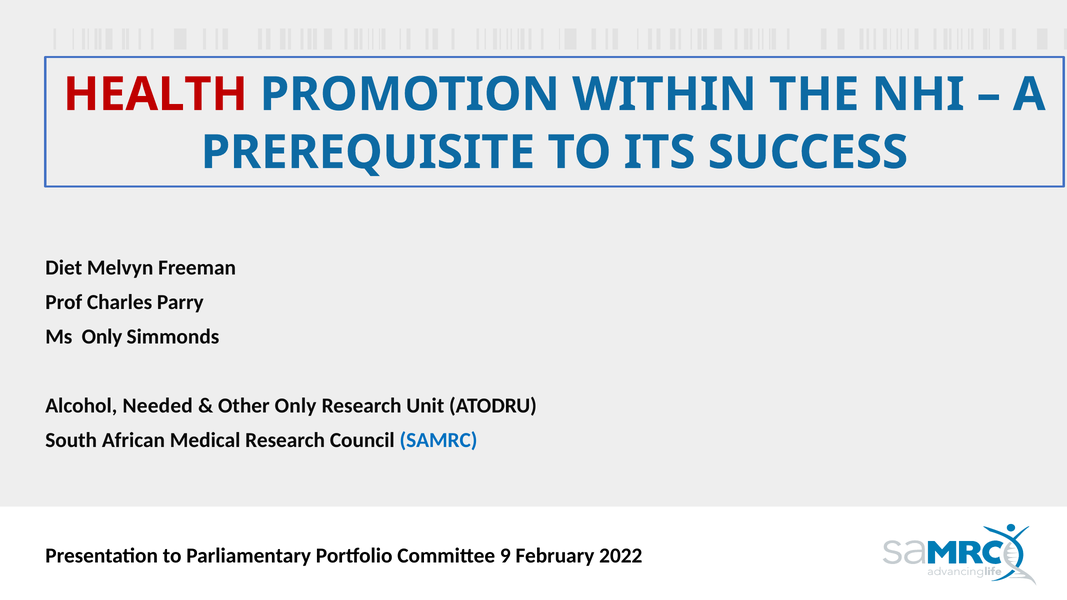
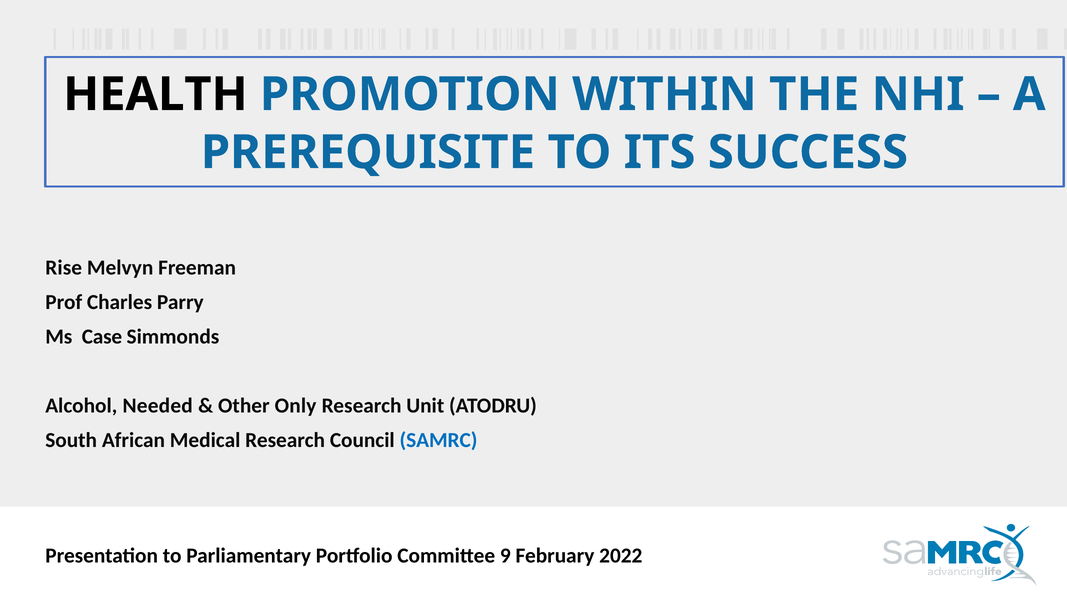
HEALTH colour: red -> black (155, 94)
Diet: Diet -> Rise (64, 268)
Ms Only: Only -> Case (102, 337)
